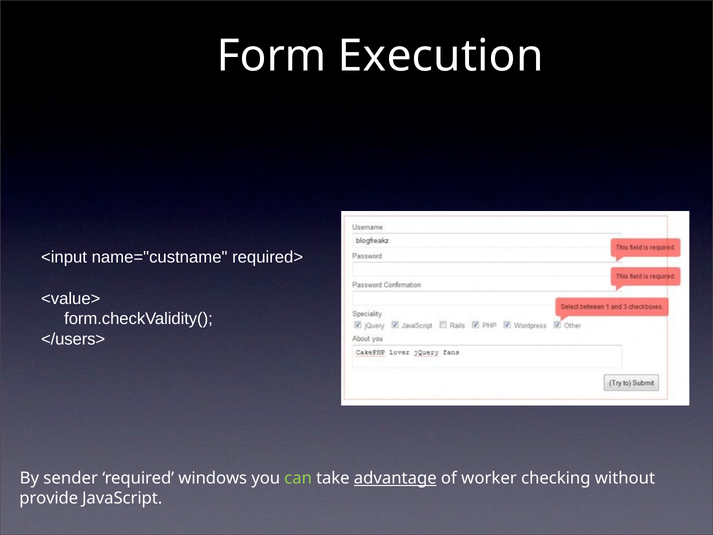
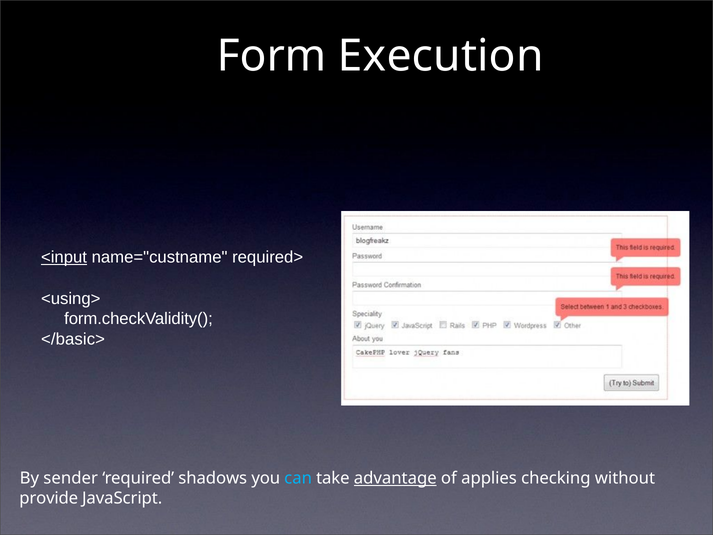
<input underline: none -> present (64, 257)
<value>: <value> -> <using> (71, 299)
</users>: </users> -> </basic> (73, 339)
windows: windows -> shadows (213, 478)
can colour: light green -> light blue (298, 478)
worker: worker -> applies (489, 478)
